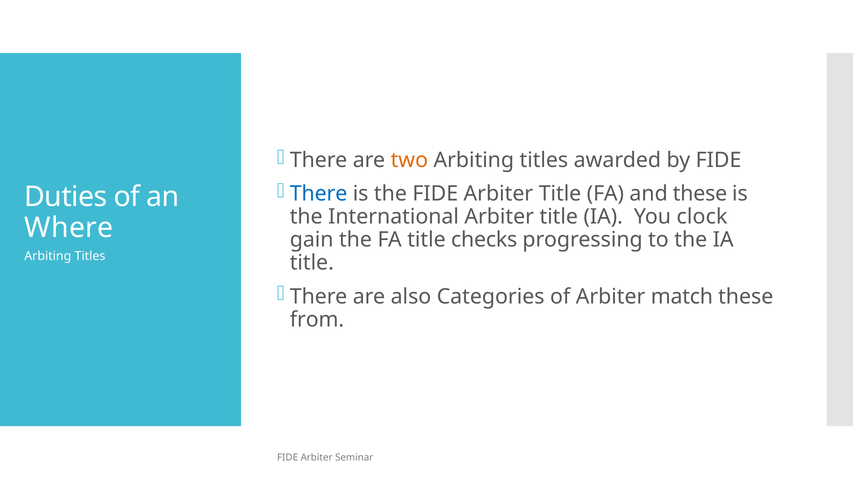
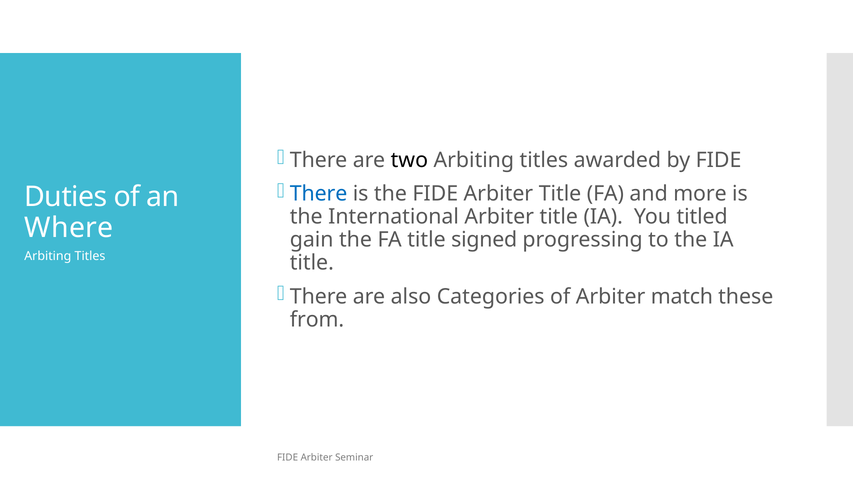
two colour: orange -> black (409, 160)
and these: these -> more (700, 194)
clock: clock -> titled (702, 217)
checks: checks -> signed (484, 240)
